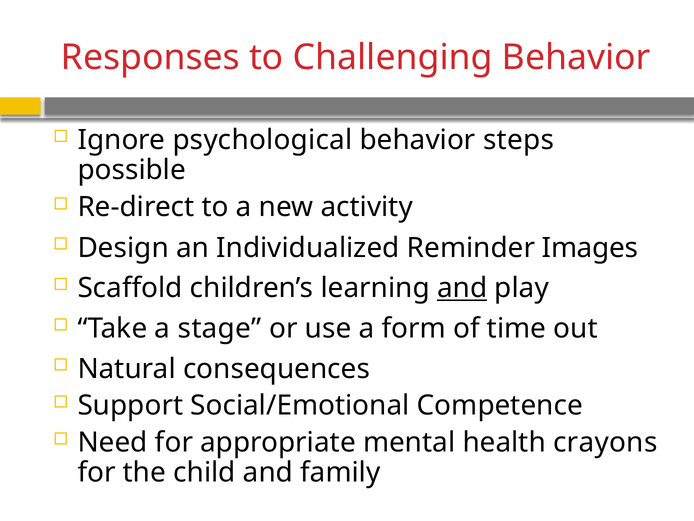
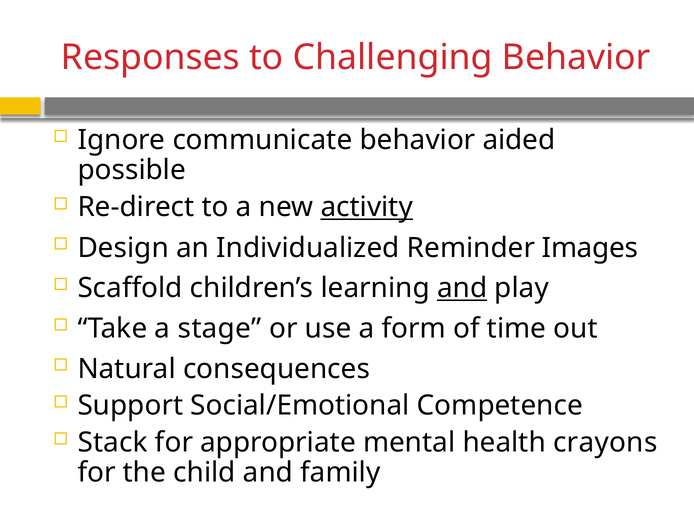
psychological: psychological -> communicate (262, 140)
steps: steps -> aided (519, 140)
activity underline: none -> present (367, 207)
Need: Need -> Stack (113, 442)
